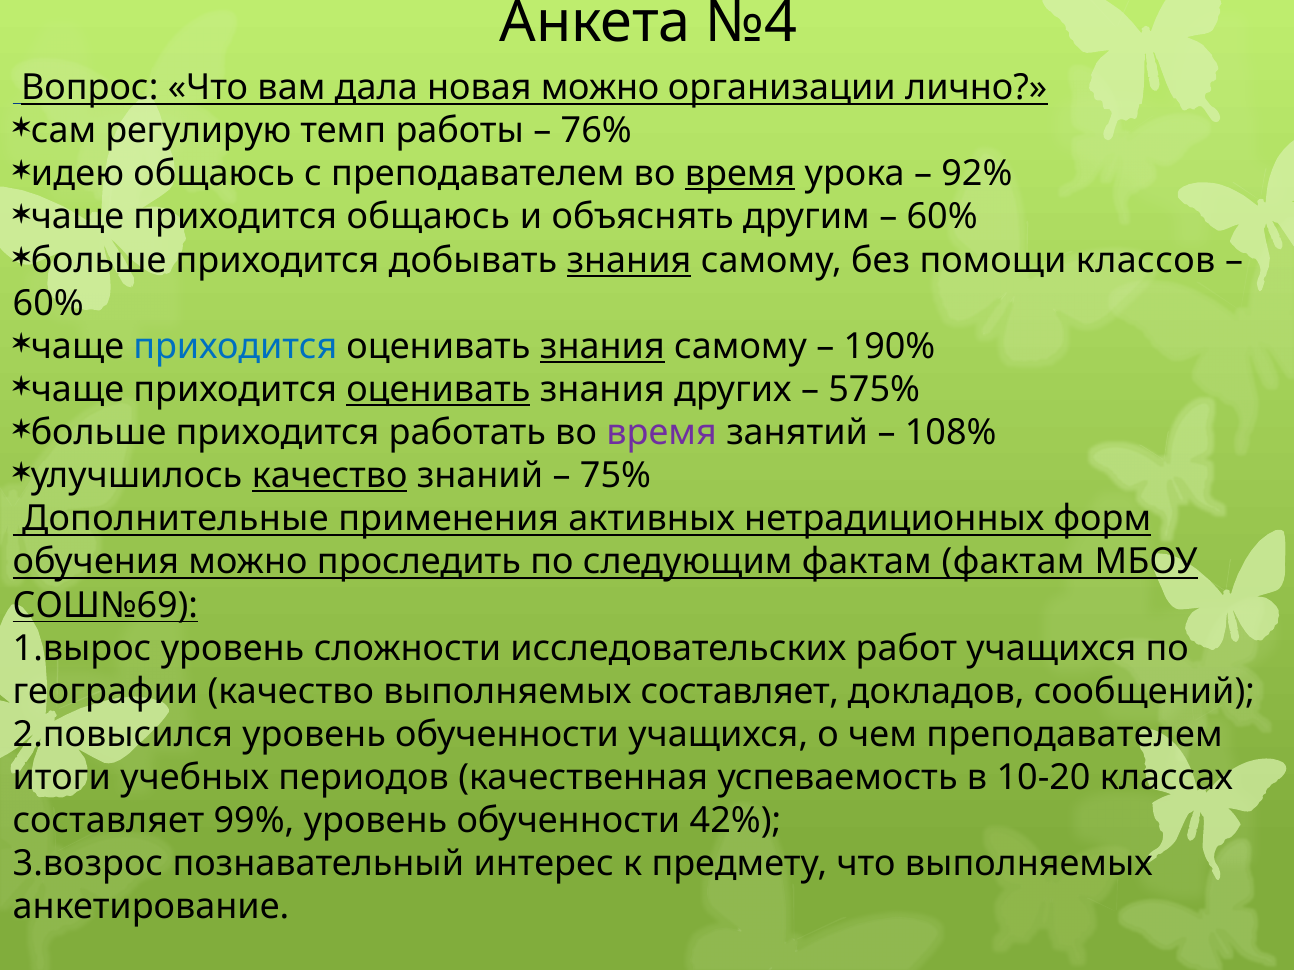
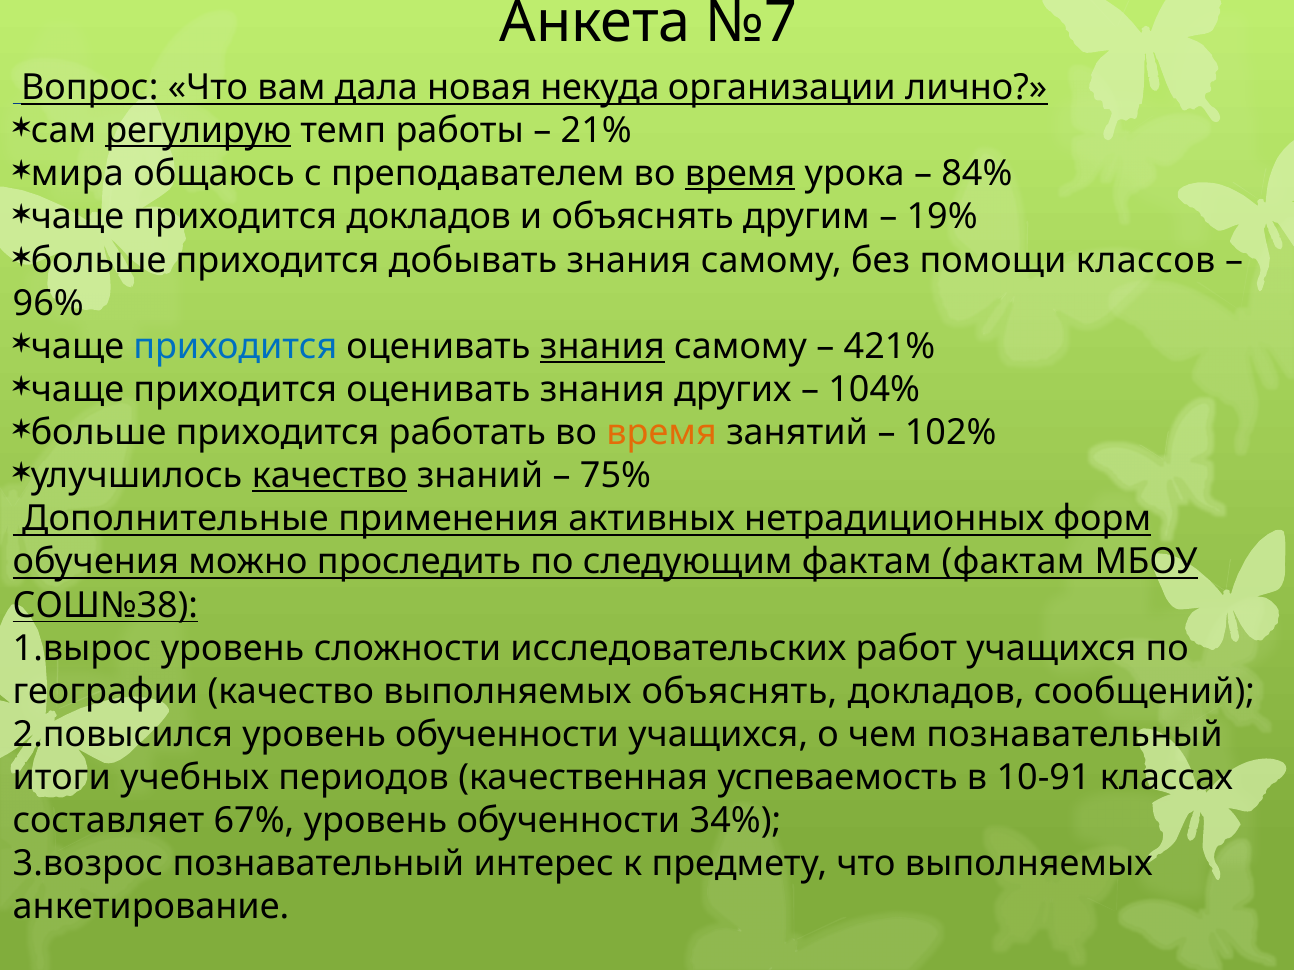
№4: №4 -> №7 (751, 22)
новая можно: можно -> некуда (600, 88)
регулирую underline: none -> present (198, 131)
76%: 76% -> 21% (596, 131)
идею: идею -> мира (77, 174)
92%: 92% -> 84% (977, 174)
приходится общаюсь: общаюсь -> докладов (429, 217)
60%: 60% -> 19% (942, 217)
знания underline: present -> none (629, 260)
60%: 60% -> 96% (48, 303)
190%: 190% -> 421% (889, 347)
оценивать underline: present -> none (438, 390)
575%: 575% -> 104% (874, 390)
время colour: purple -> orange (662, 433)
108%: 108% -> 102% (951, 433)
СОШ№69: СОШ№69 -> СОШ№38 (105, 605)
выполняемых составляет: составляет -> объяснять (740, 692)
чем преподавателем: преподавателем -> познавательный (1075, 735)
10-20: 10-20 -> 10-91 (1044, 778)
99%: 99% -> 67% (254, 821)
42%: 42% -> 34% (735, 821)
